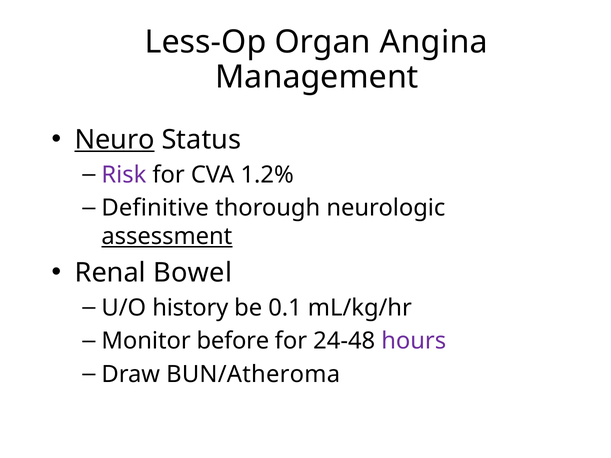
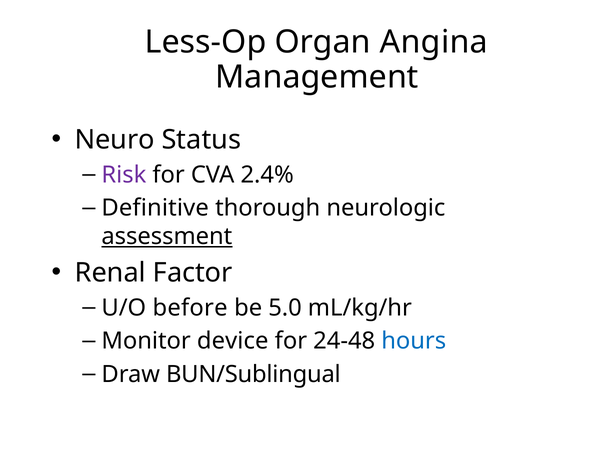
Neuro underline: present -> none (115, 140)
1.2%: 1.2% -> 2.4% (267, 175)
Bowel: Bowel -> Factor (193, 273)
history: history -> before (190, 308)
0.1: 0.1 -> 5.0 (285, 308)
before: before -> device (233, 341)
hours colour: purple -> blue (414, 341)
BUN/Atheroma: BUN/Atheroma -> BUN/Sublingual (253, 375)
